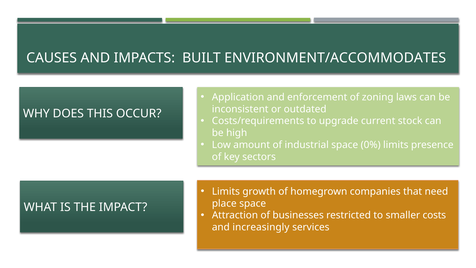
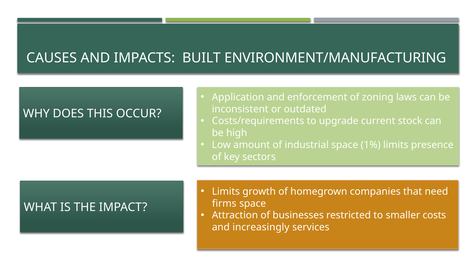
ENVIRONMENT/ACCOMMODATES: ENVIRONMENT/ACCOMMODATES -> ENVIRONMENT/MANUFACTURING (335, 58)
0%: 0% -> 1% (371, 145)
place: place -> firms (224, 203)
